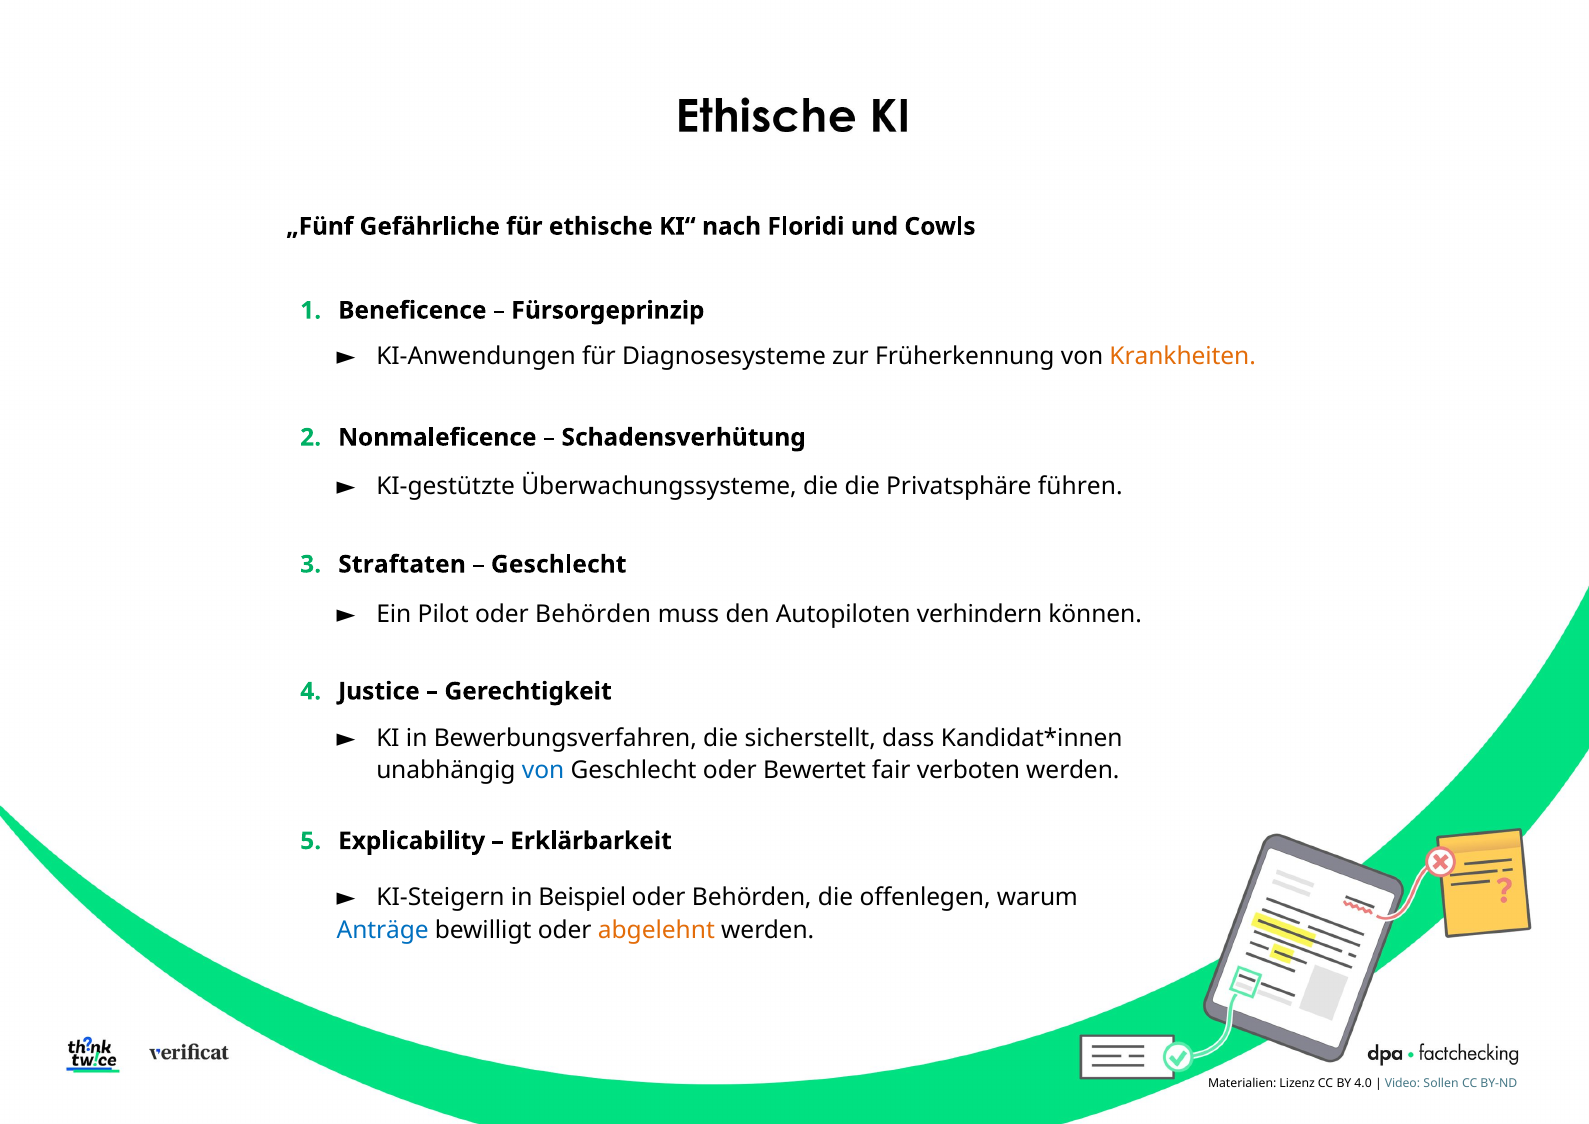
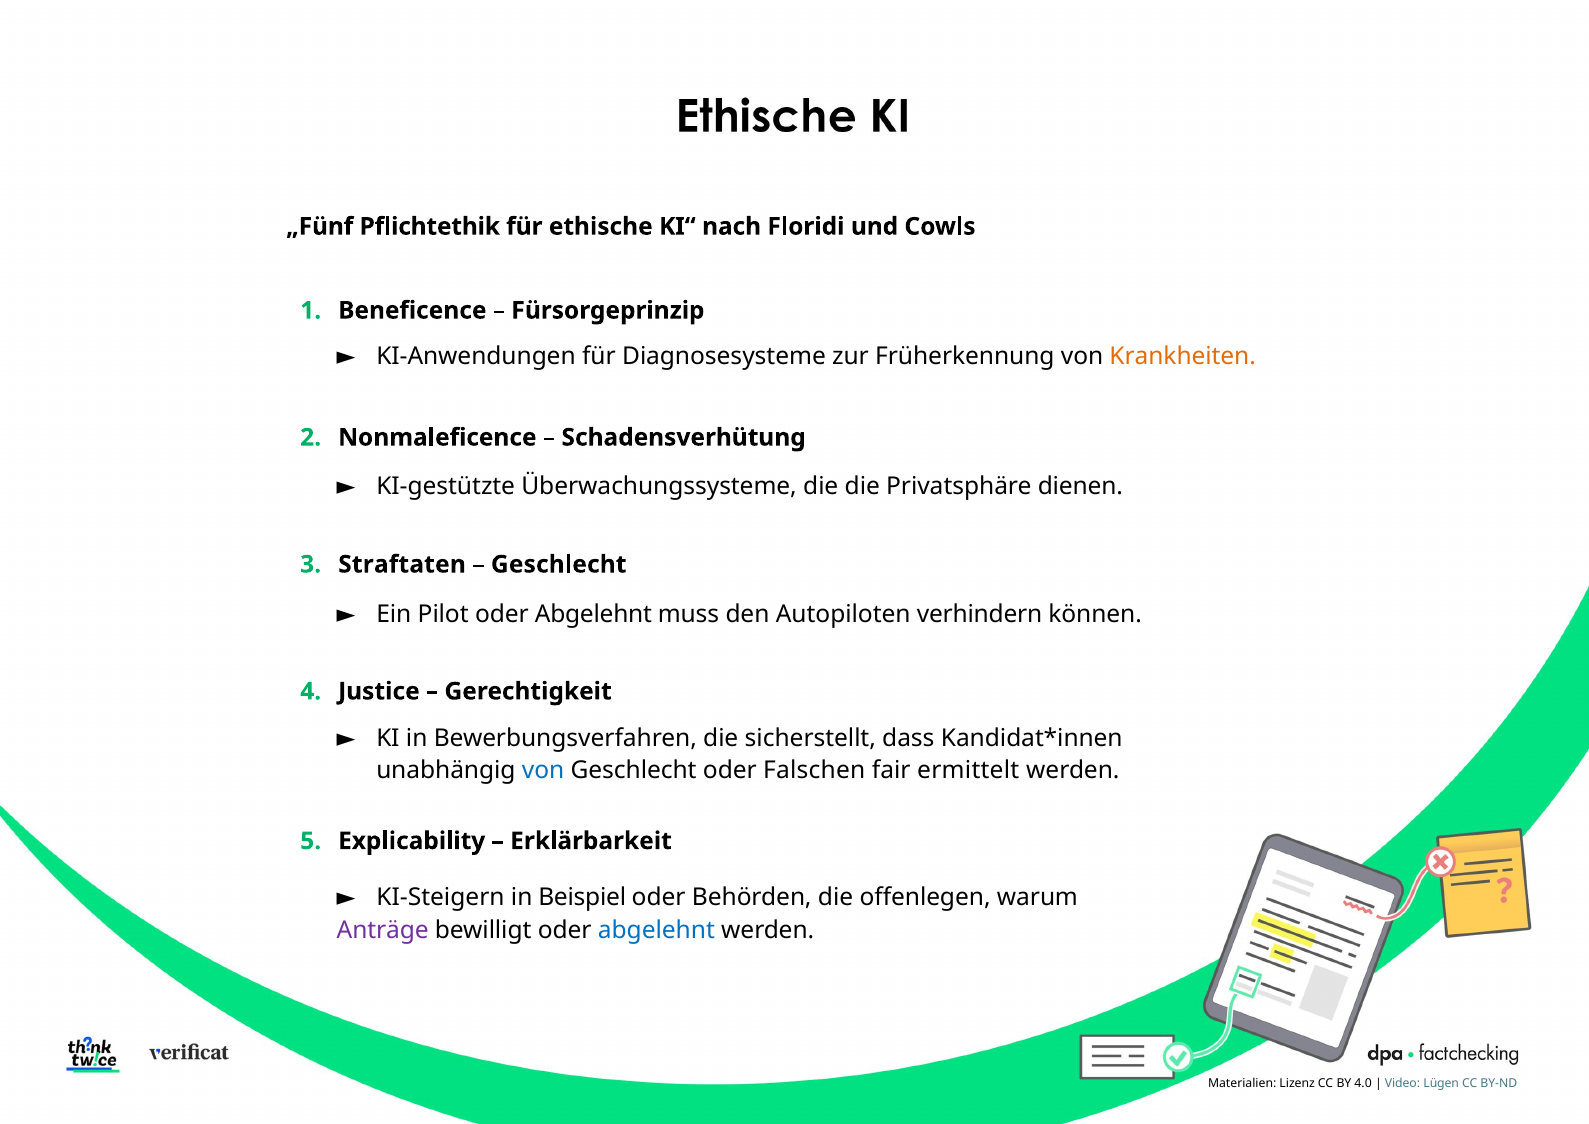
Gefährliche: Gefährliche -> Pflichtethik (430, 226)
führen: führen -> dienen (1080, 486)
Pilot oder Behörden: Behörden -> Abgelehnt (593, 614)
Bewertet: Bewertet -> Falschen (814, 770)
verboten: verboten -> ermittelt (968, 770)
Anträge colour: blue -> purple (383, 930)
abgelehnt colour: orange -> blue (656, 930)
Sollen: Sollen -> Lügen (1441, 1083)
